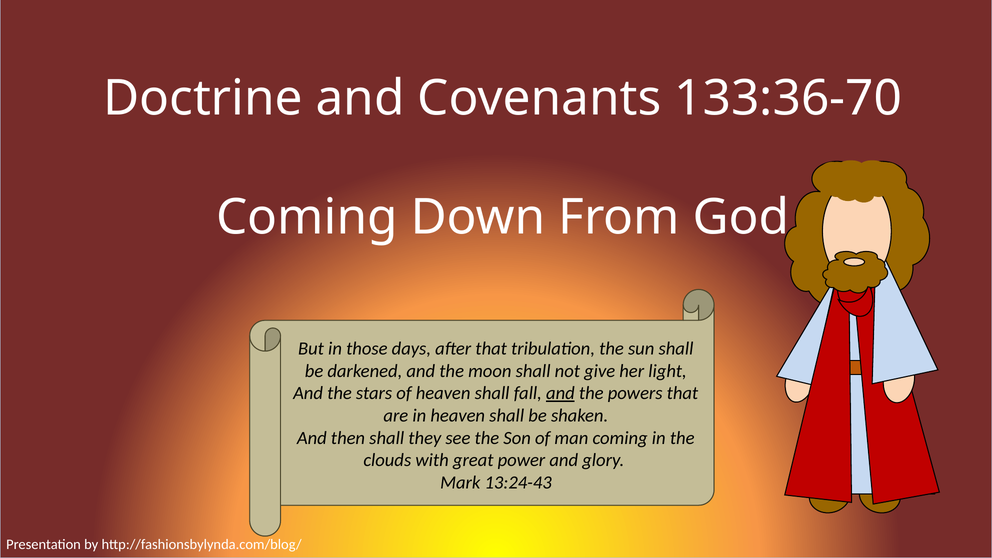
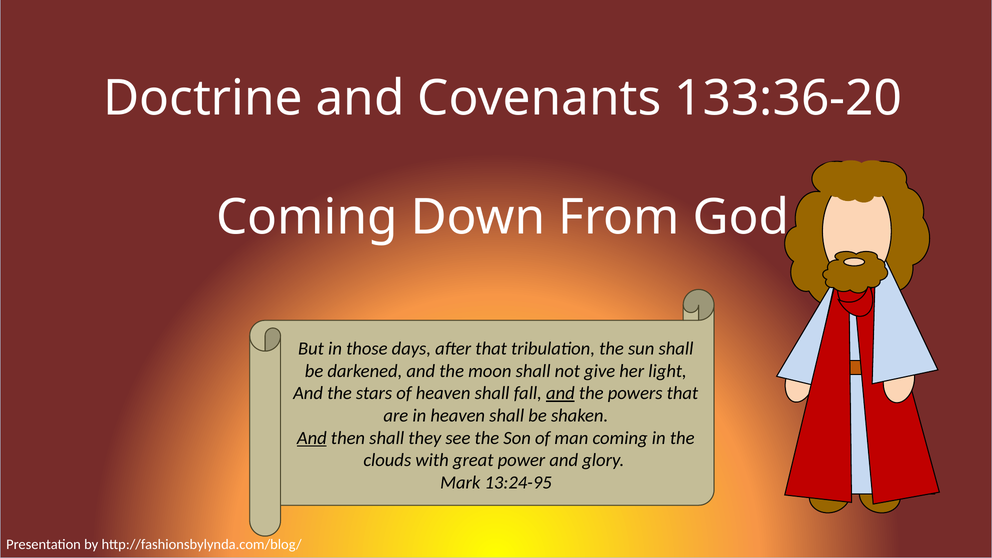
133:36-70: 133:36-70 -> 133:36-20 (788, 98)
And underline: none -> present (312, 438)
13:24-43: 13:24-43 -> 13:24-95 (518, 483)
